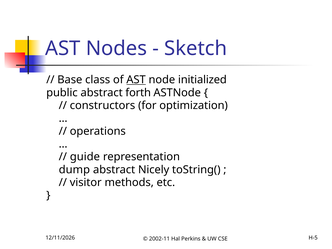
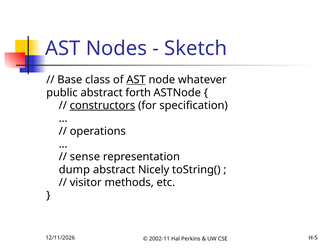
initialized: initialized -> whatever (202, 80)
constructors underline: none -> present (103, 105)
optimization: optimization -> specification (194, 105)
guide: guide -> sense (85, 157)
